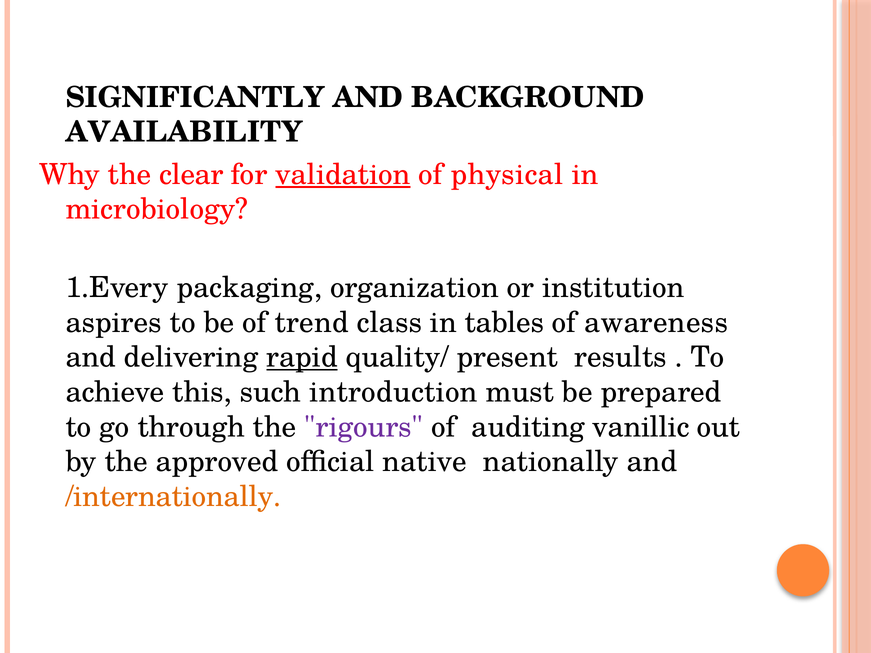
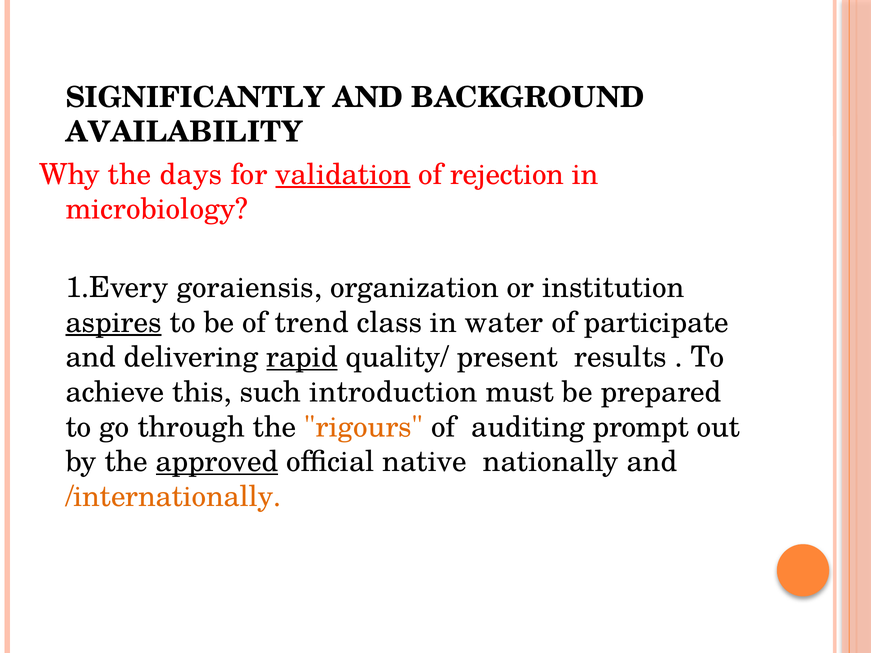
clear: clear -> days (191, 174)
physical: physical -> rejection (507, 174)
packaging: packaging -> goraiensis (249, 288)
aspires underline: none -> present (114, 323)
tables: tables -> water (504, 323)
awareness: awareness -> participate (656, 323)
rigours colour: purple -> orange (364, 427)
vanillic: vanillic -> prompt (641, 427)
approved underline: none -> present (217, 462)
